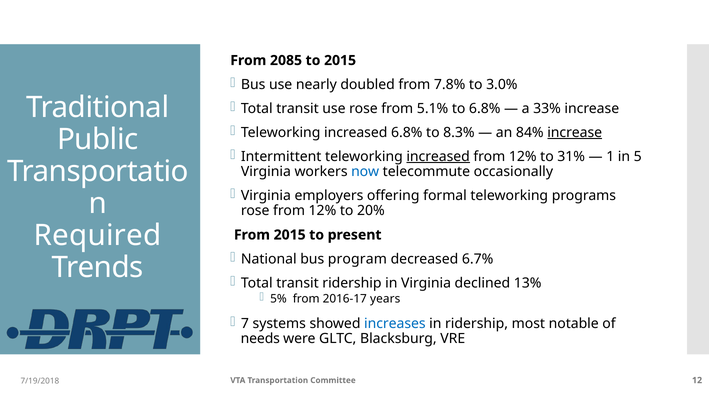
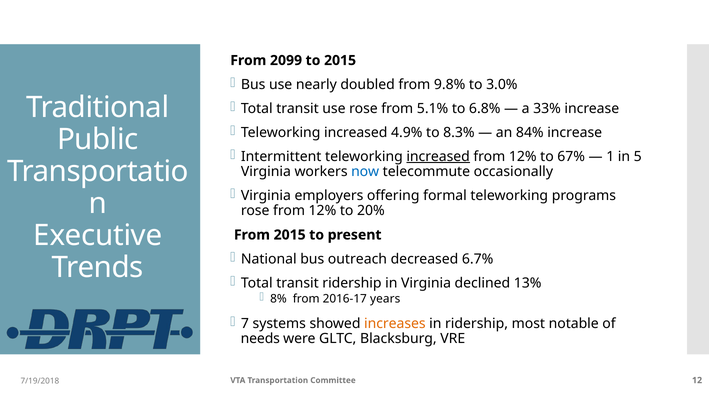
2085: 2085 -> 2099 (286, 60)
7.8%: 7.8% -> 9.8% (450, 84)
increased 6.8%: 6.8% -> 4.9% (407, 132)
increase underline: present -> none (575, 132)
31%: 31% -> 67% (571, 156)
Required: Required -> Executive (98, 235)
program: program -> outreach (357, 259)
5%: 5% -> 8% (278, 299)
increases colour: blue -> orange (395, 323)
